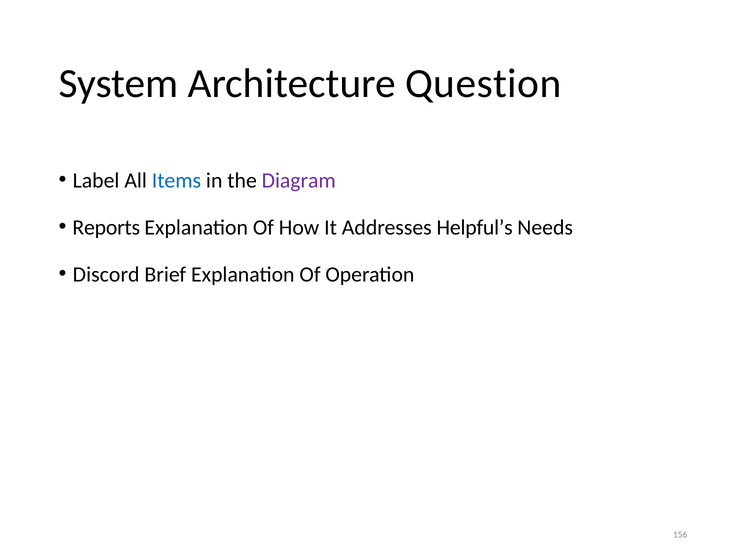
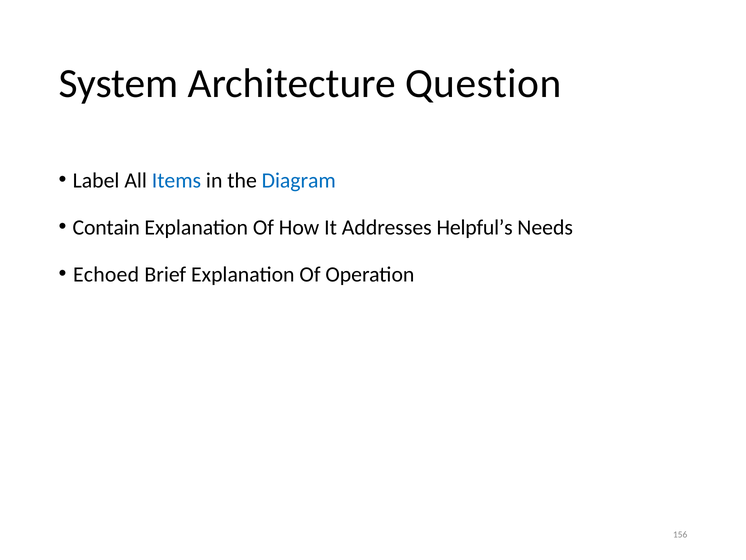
Diagram colour: purple -> blue (299, 180)
Reports: Reports -> Contain (106, 227)
Discord: Discord -> Echoed (106, 274)
